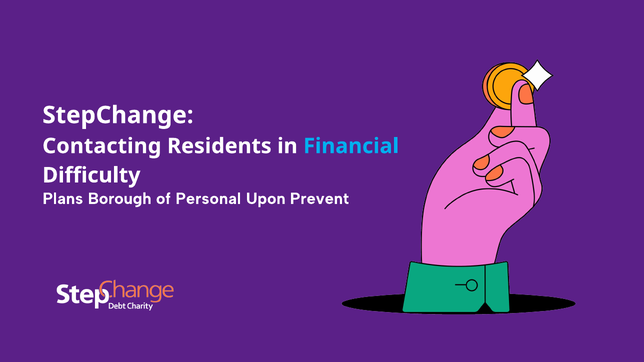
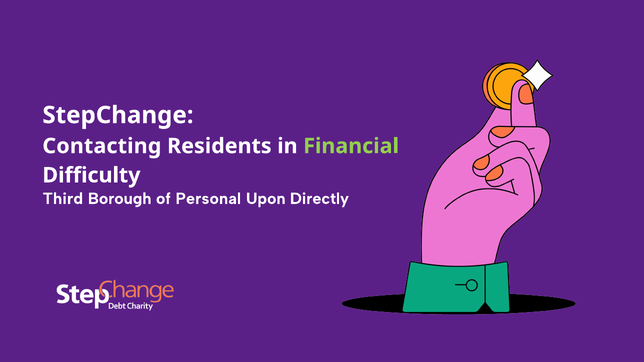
Financial colour: light blue -> light green (351, 146)
Plans: Plans -> Third (63, 199)
Prevent: Prevent -> Directly (319, 199)
